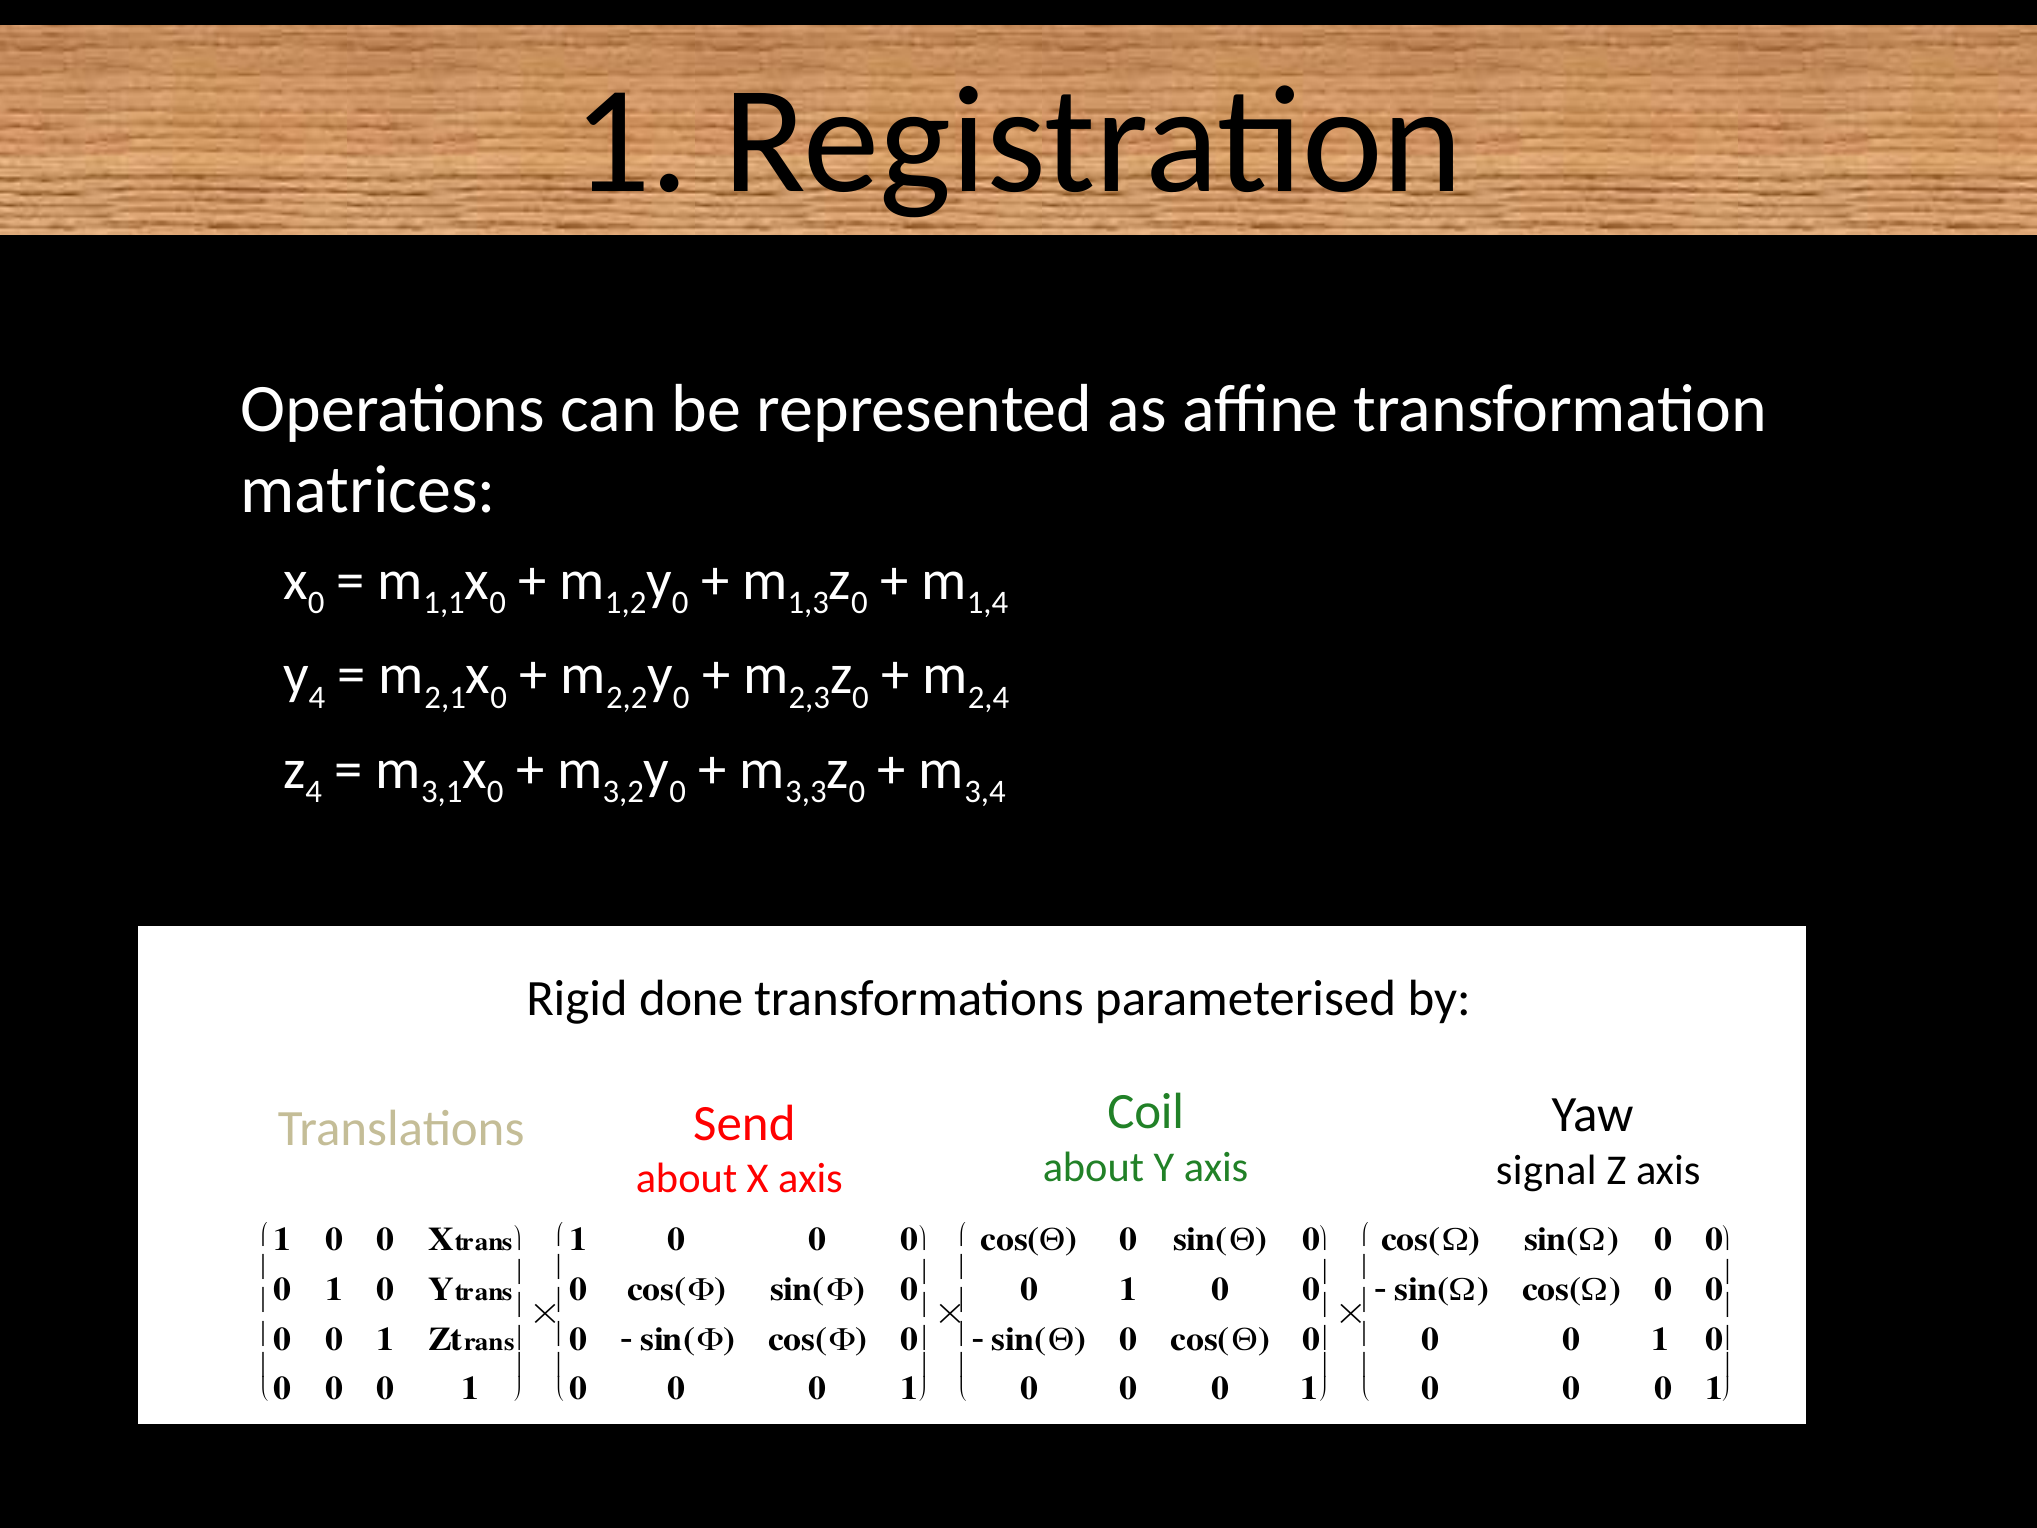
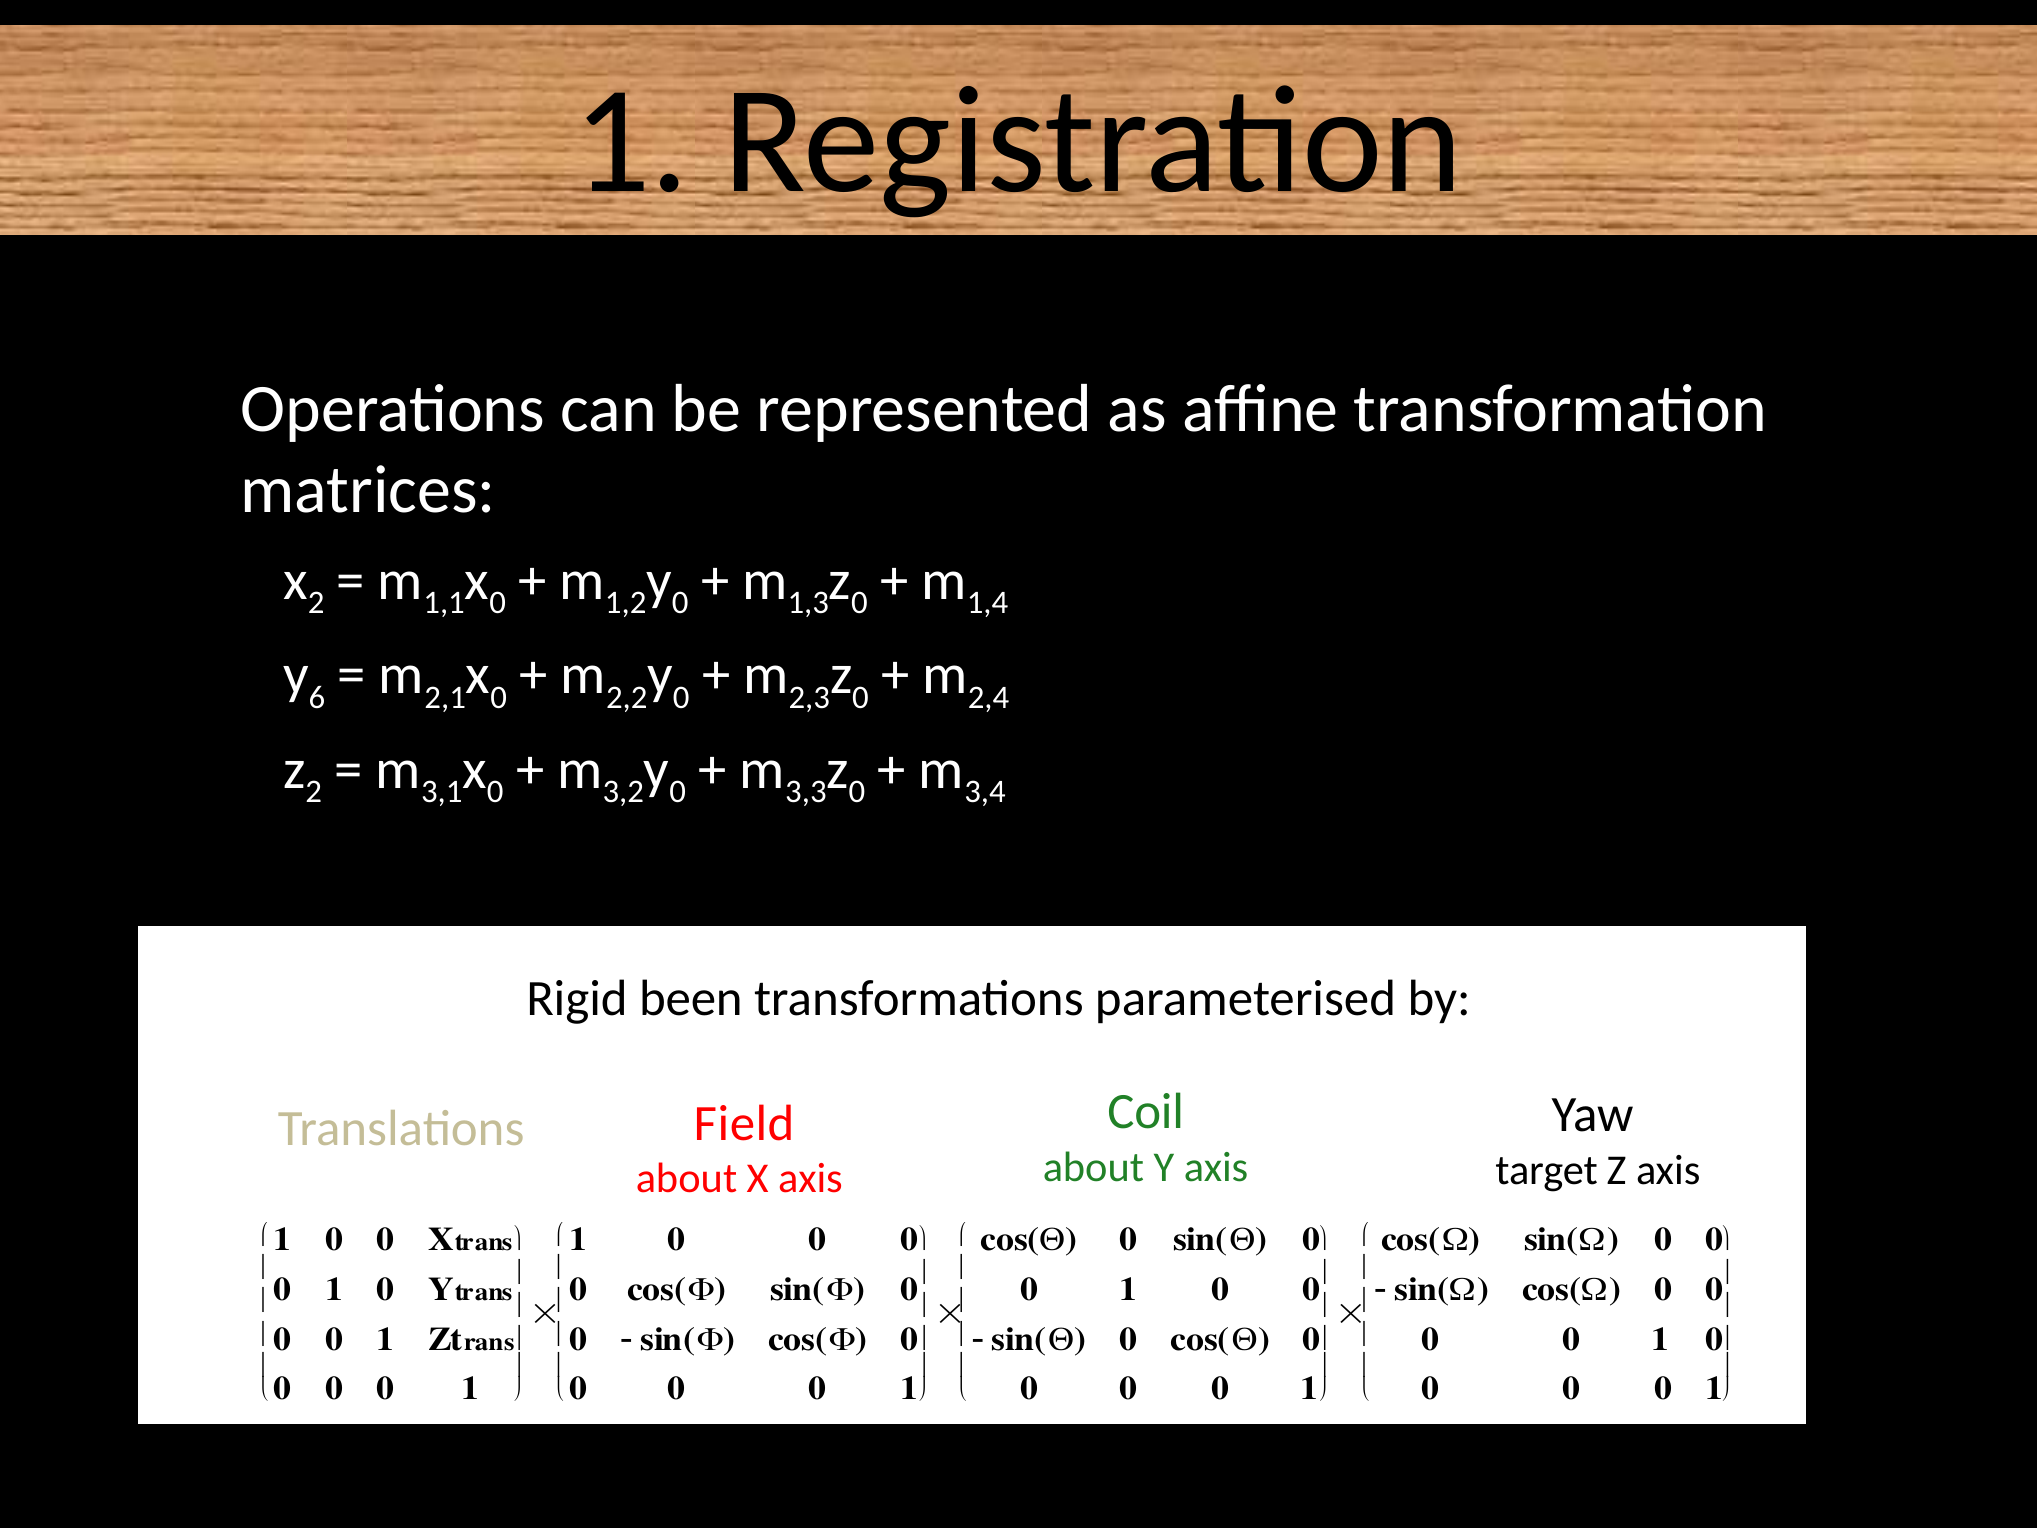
0: 0 -> 2 (316, 603)
y 4: 4 -> 6 (317, 697)
z 4: 4 -> 2 (314, 791)
done: done -> been (691, 999)
Send: Send -> Field (744, 1123)
signal: signal -> target (1547, 1170)
